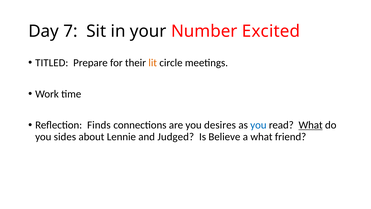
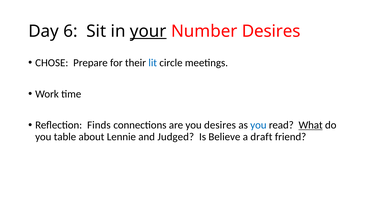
7: 7 -> 6 (70, 31)
your underline: none -> present (148, 31)
Number Excited: Excited -> Desires (271, 31)
TITLED: TITLED -> CHOSE (52, 63)
lit colour: orange -> blue (153, 63)
sides: sides -> table (65, 137)
a what: what -> draft (261, 137)
